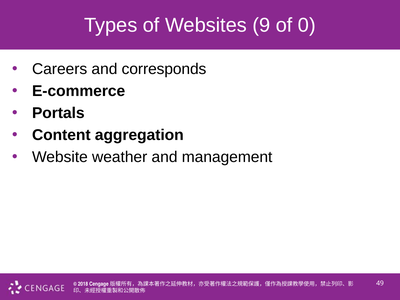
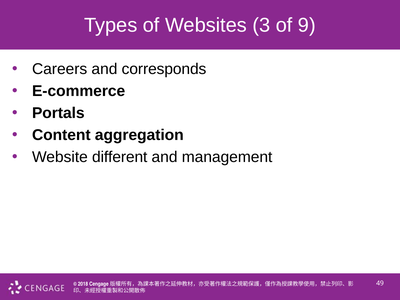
9: 9 -> 3 (261, 25)
0: 0 -> 9 (307, 25)
weather: weather -> different (120, 157)
